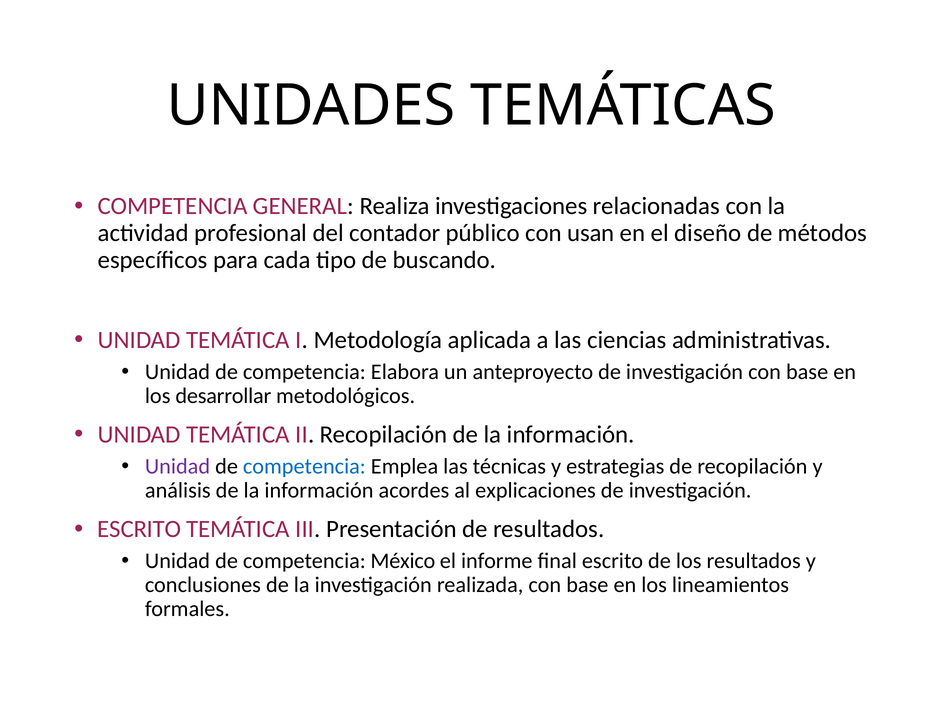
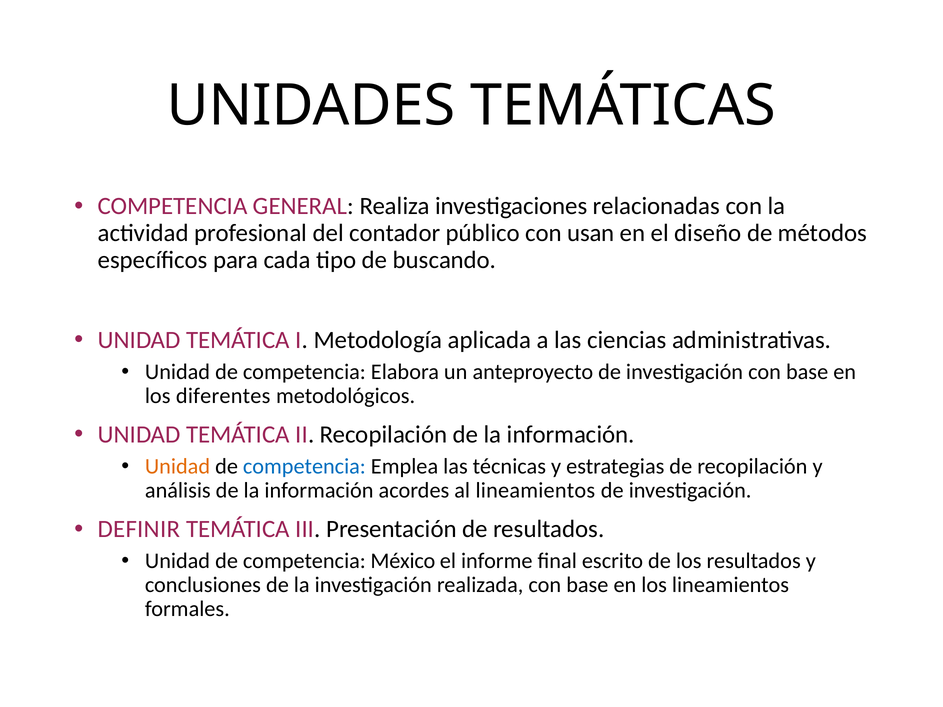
desarrollar: desarrollar -> diferentes (223, 396)
Unidad colour: purple -> orange (178, 467)
al explicaciones: explicaciones -> lineamientos (535, 491)
ESCRITO: ESCRITO -> DEFINIR (139, 529)
